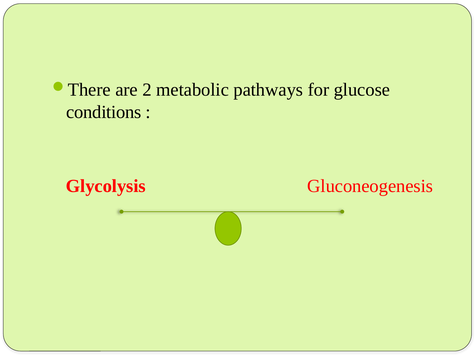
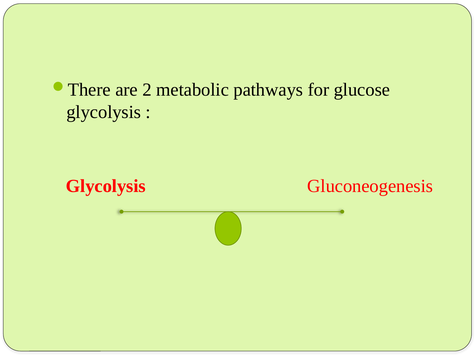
conditions: conditions -> glycolysis (104, 112)
